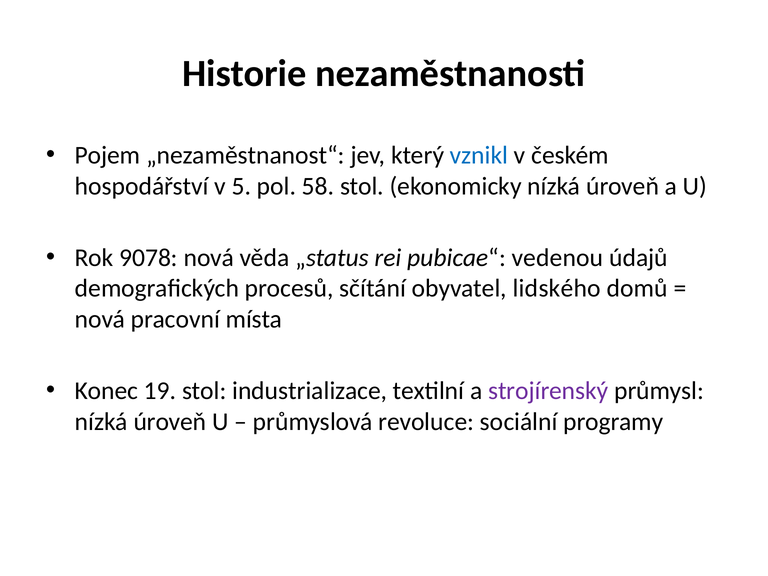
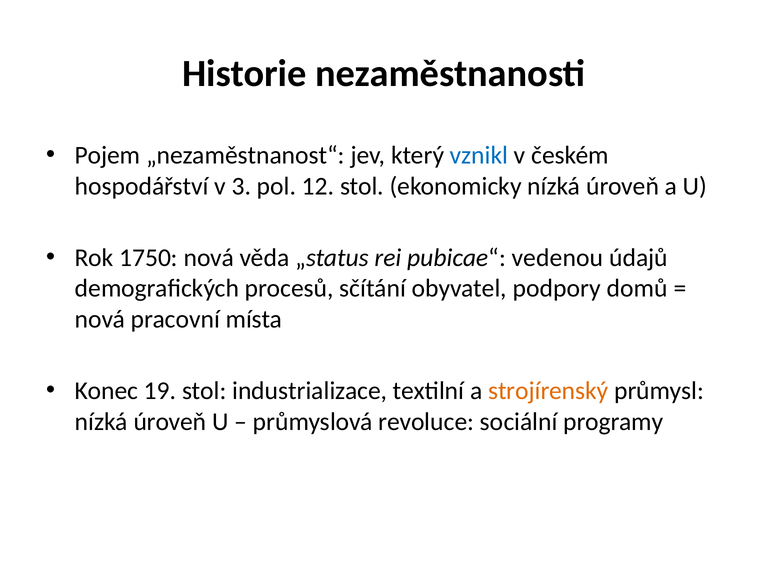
5: 5 -> 3 (241, 186)
58: 58 -> 12 (318, 186)
9078: 9078 -> 1750 (148, 258)
lidského: lidského -> podpory (557, 288)
strojírenský colour: purple -> orange (548, 391)
